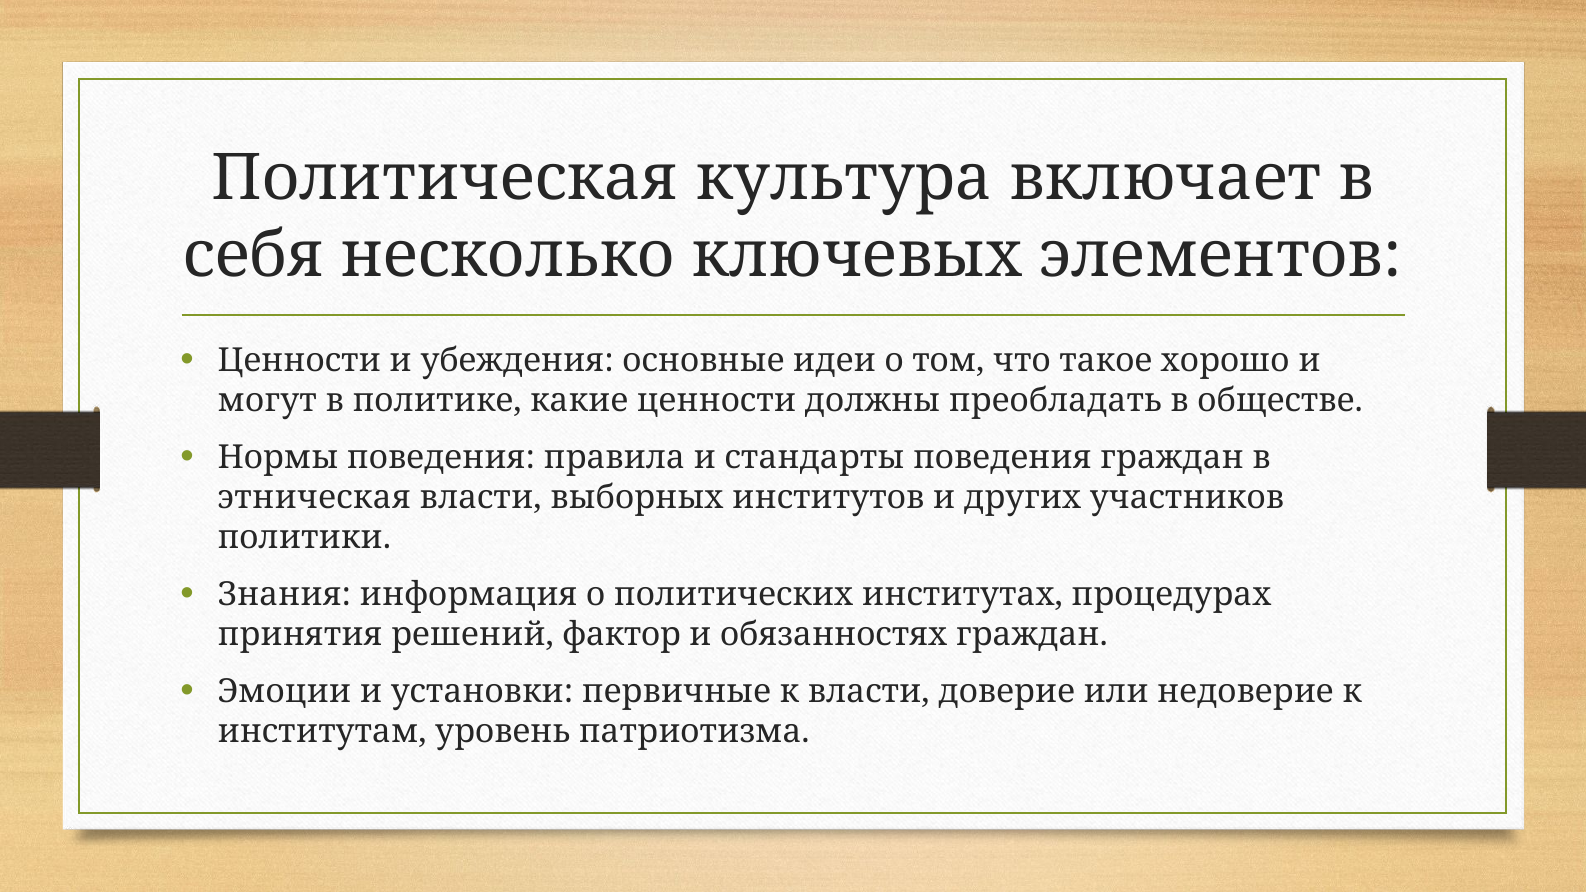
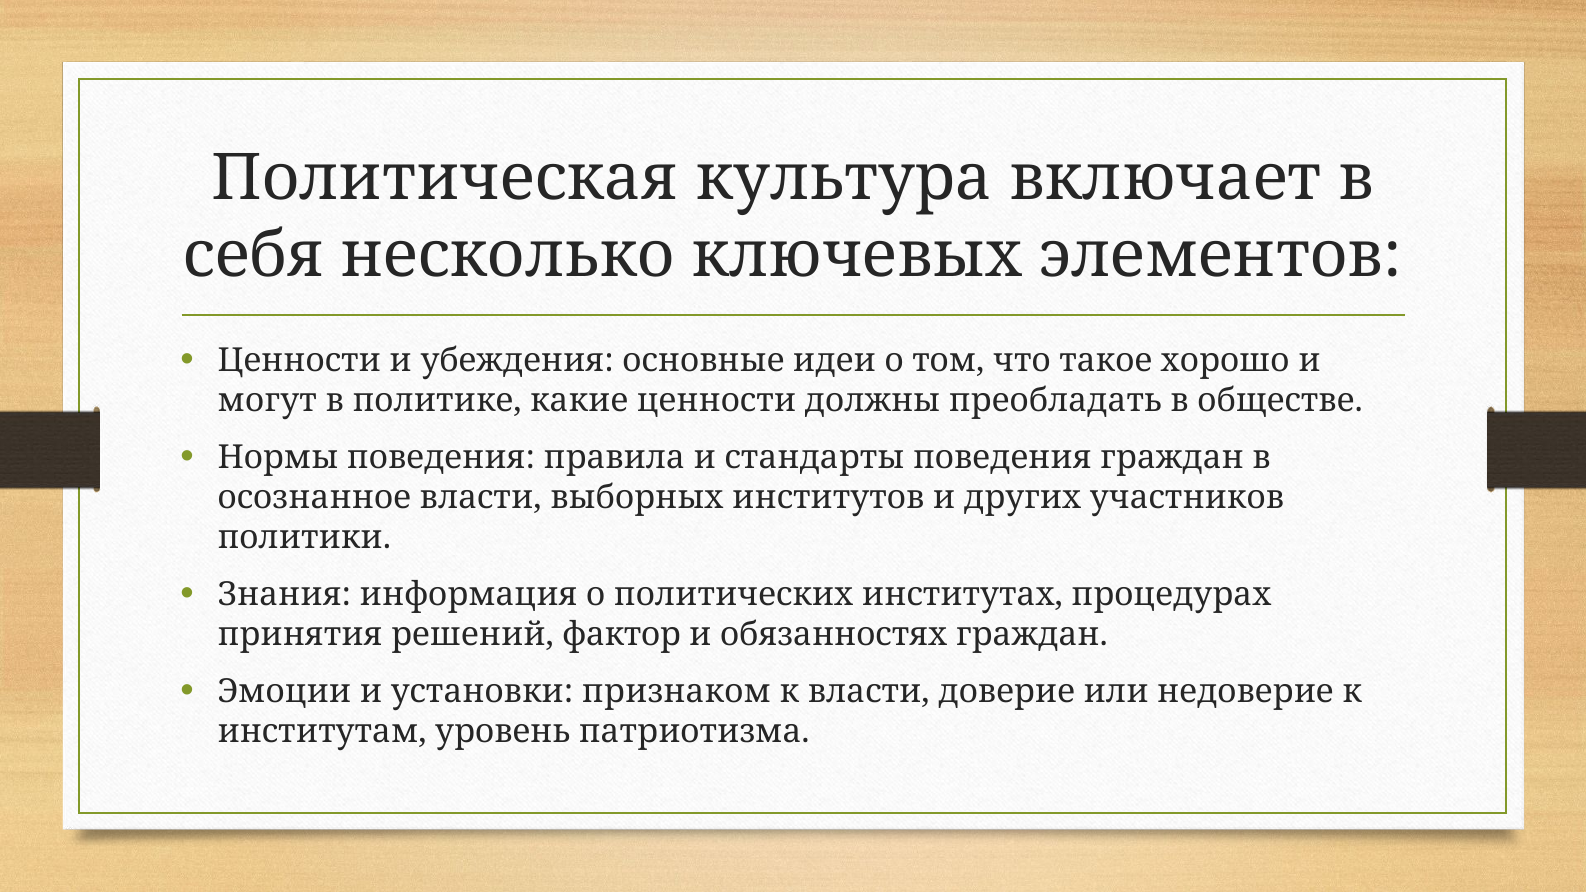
этническая: этническая -> осознанное (314, 498)
первичные: первичные -> признаком (676, 692)
